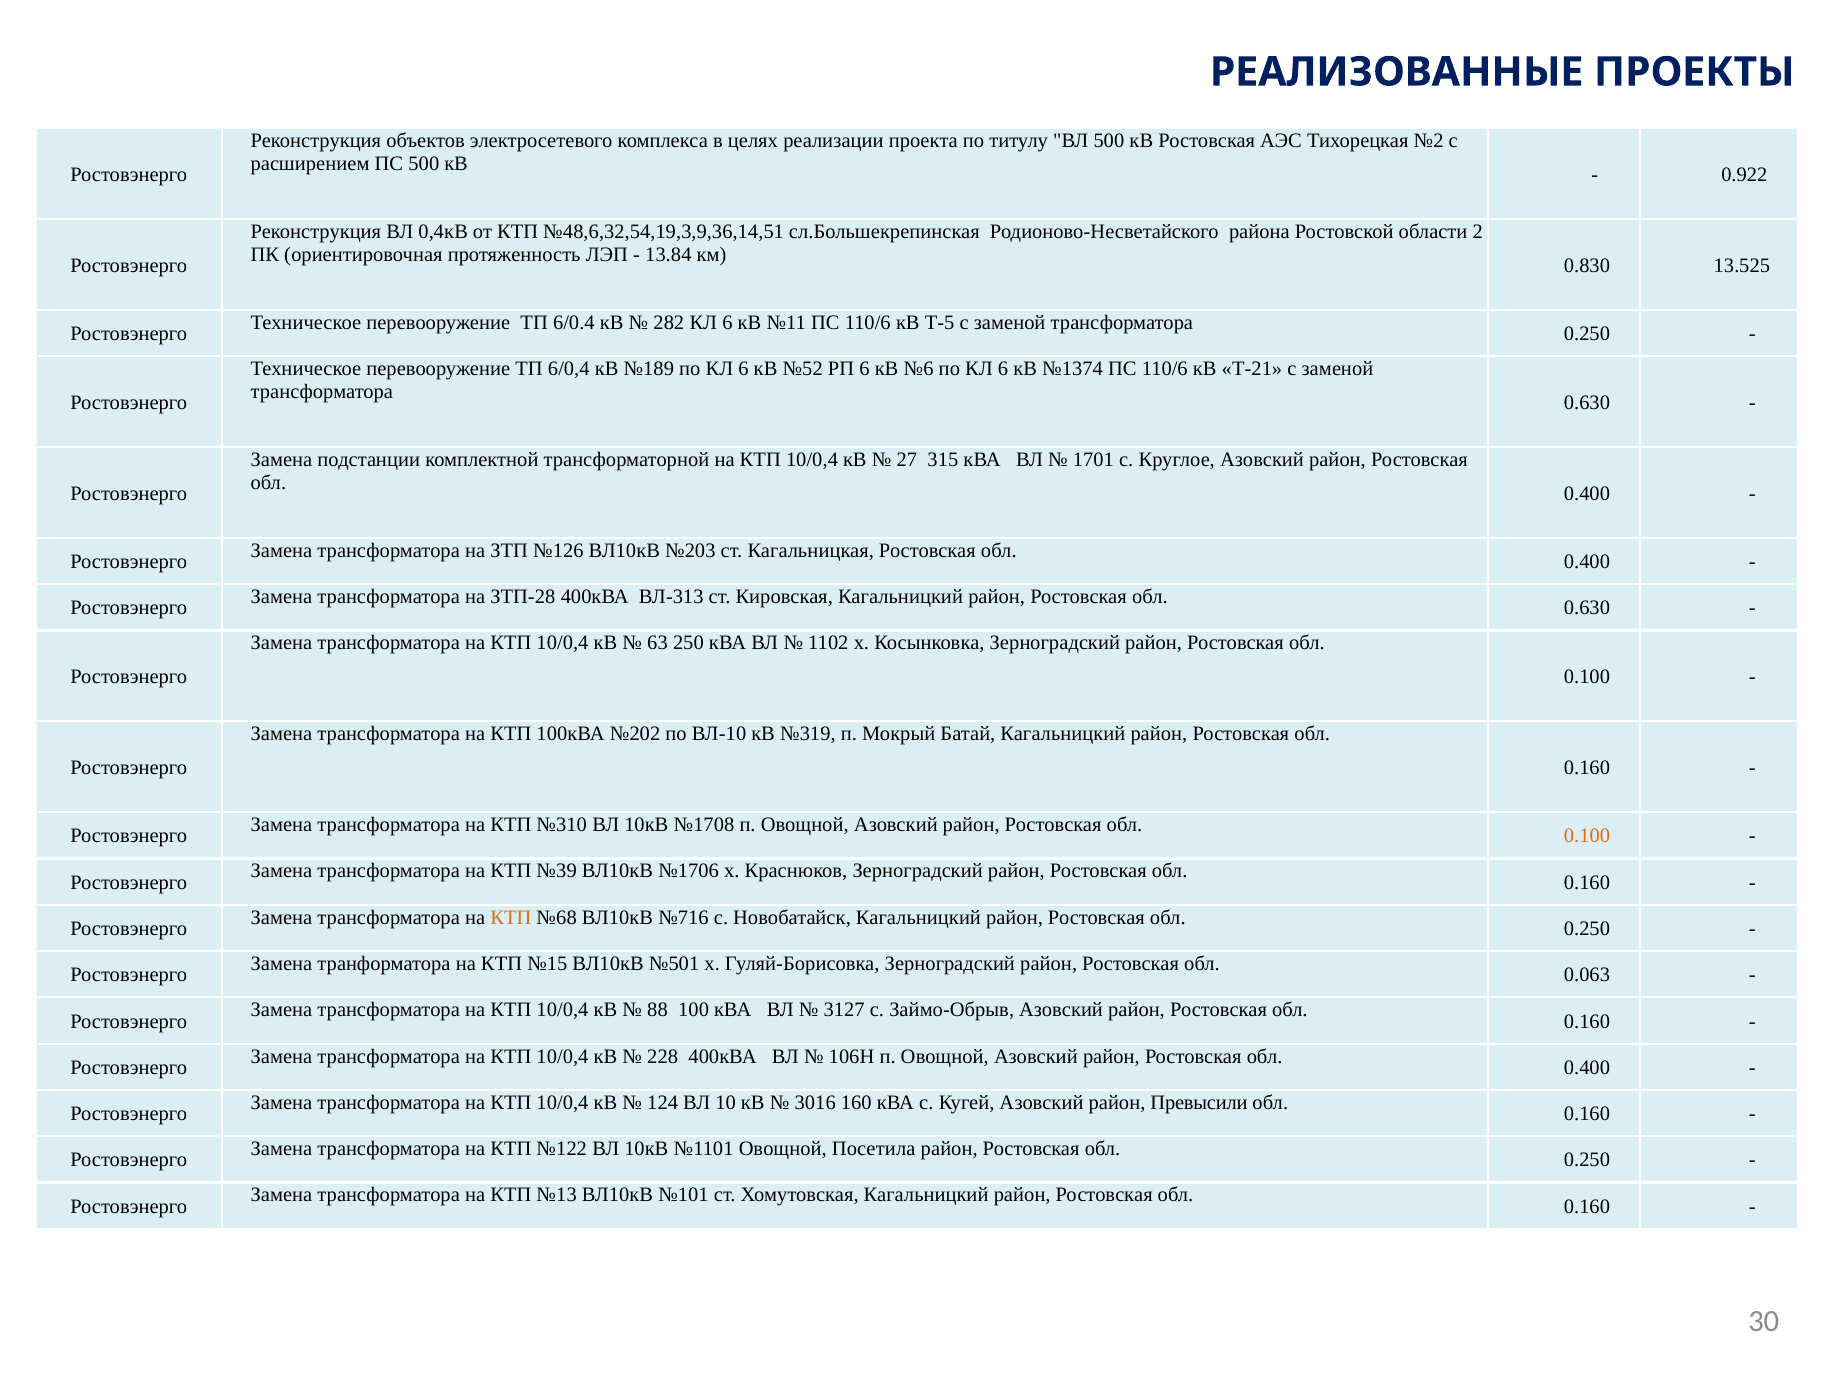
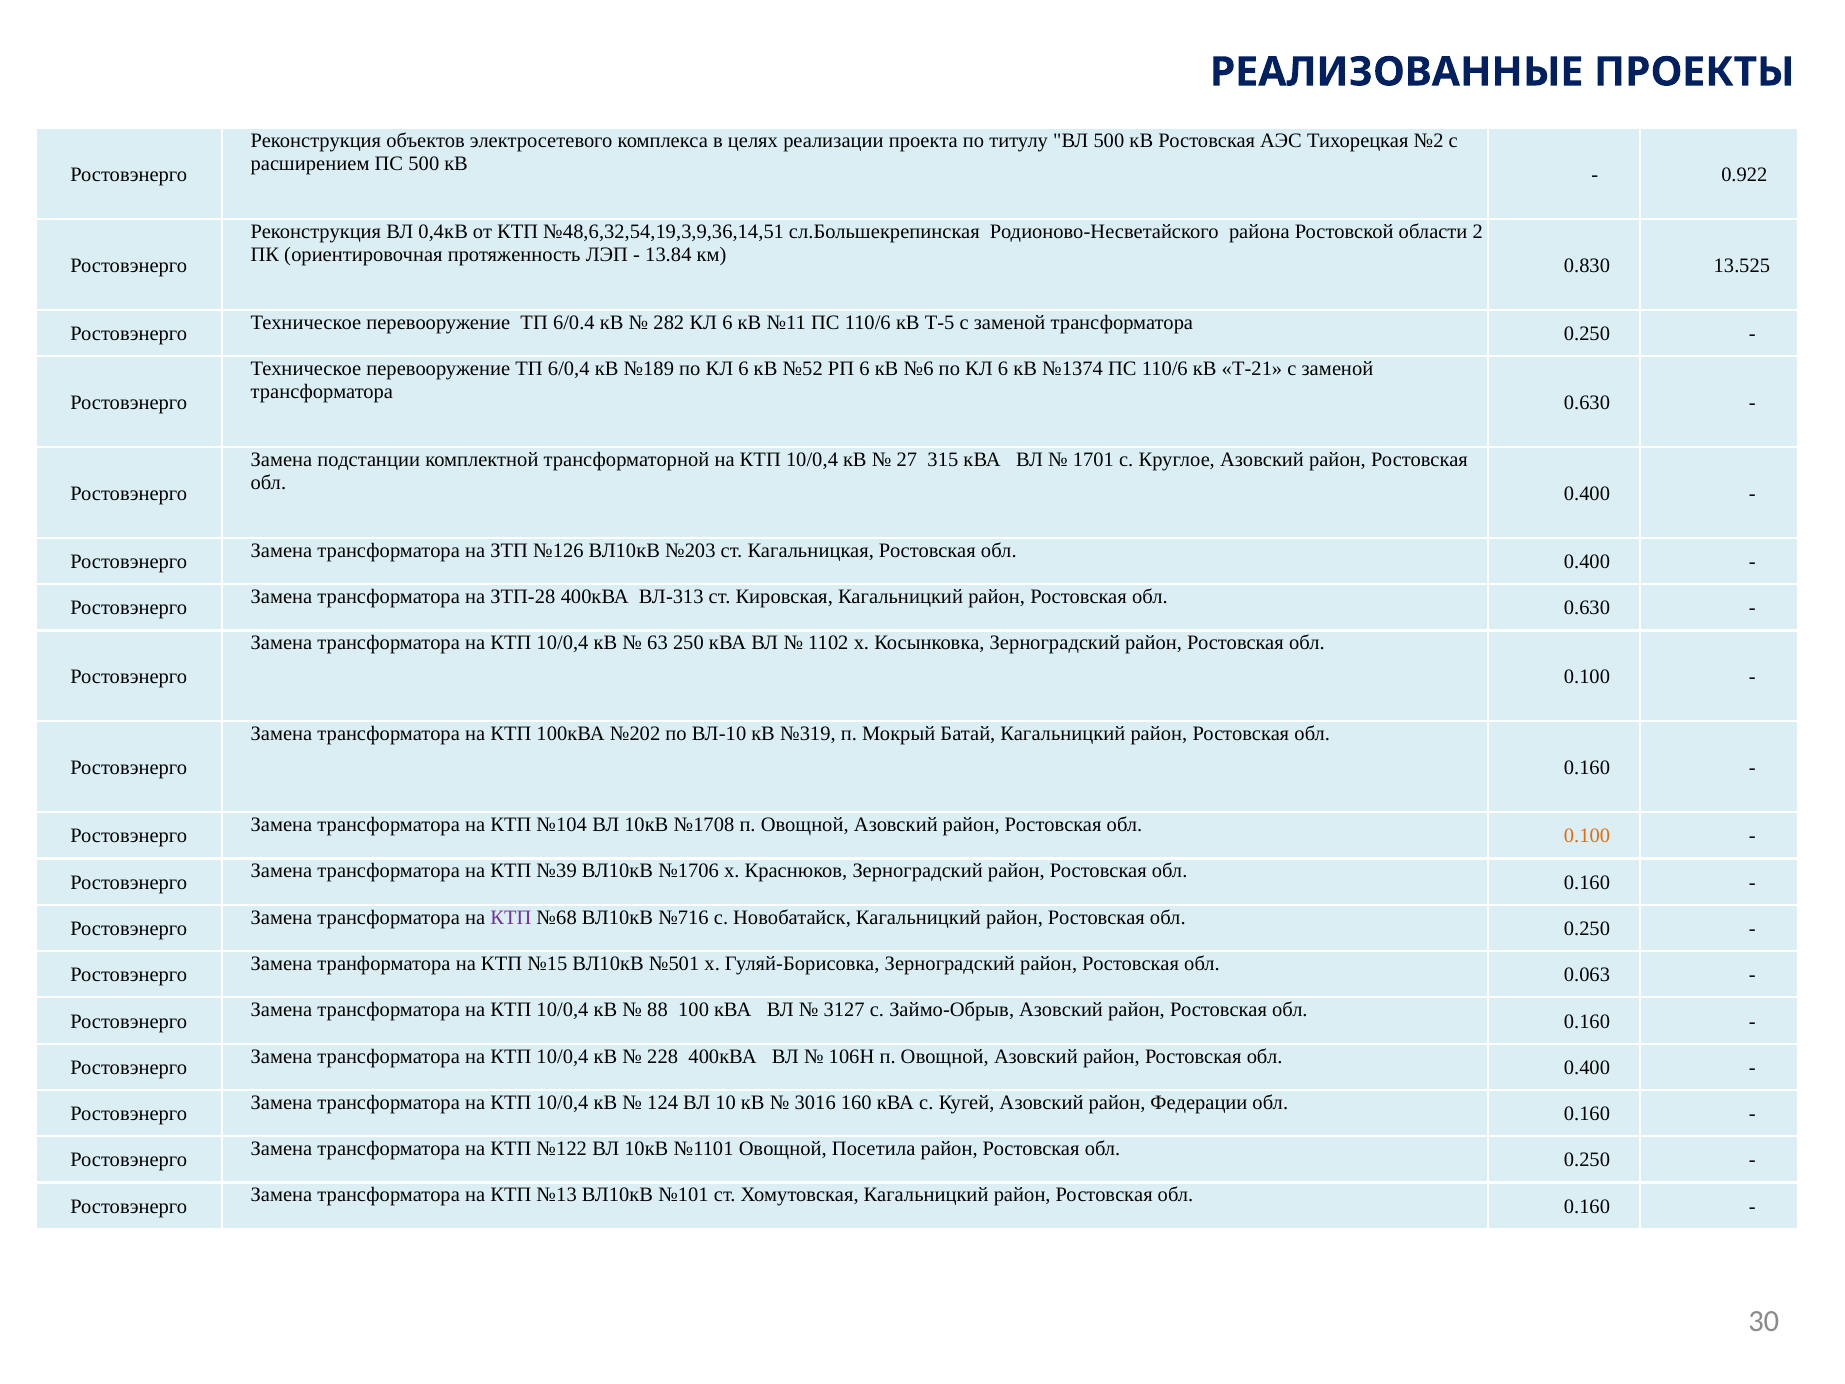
№310: №310 -> №104 (562, 825)
КТП colour: orange -> purple (511, 917)
Превысили: Превысили -> Федерации (1199, 1102)
